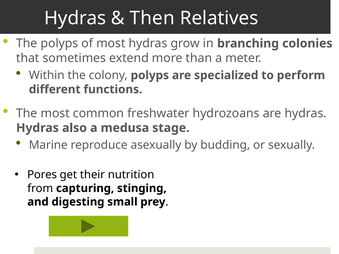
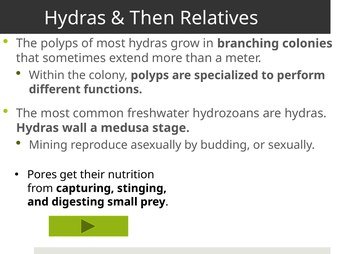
also: also -> wall (75, 128)
Marine: Marine -> Mining (48, 145)
